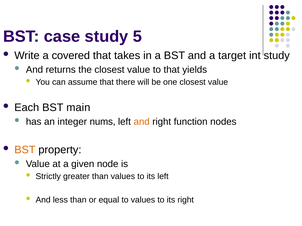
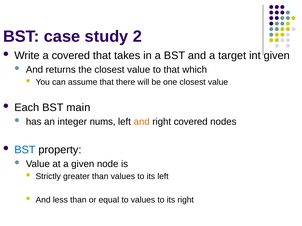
5: 5 -> 2 (137, 37)
int study: study -> given (277, 56)
yields: yields -> which (195, 70)
right function: function -> covered (191, 122)
BST colour: orange -> blue (25, 150)
